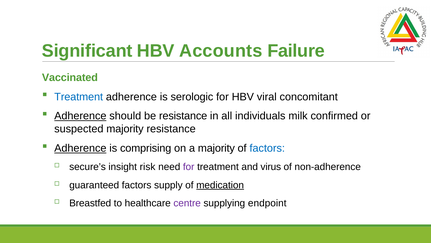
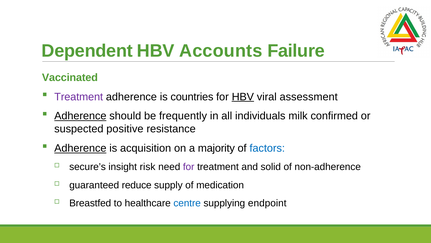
Significant: Significant -> Dependent (87, 51)
Treatment colour: blue -> purple (79, 97)
serologic: serologic -> countries (192, 97)
HBV underline: none -> present (243, 97)
concomitant: concomitant -> assessment (309, 97)
be resistance: resistance -> frequently (183, 116)
suspected majority: majority -> positive (125, 129)
comprising: comprising -> acquisition (146, 148)
virus: virus -> solid (271, 167)
guaranteed factors: factors -> reduce (137, 185)
medication underline: present -> none (220, 185)
centre colour: purple -> blue (187, 203)
